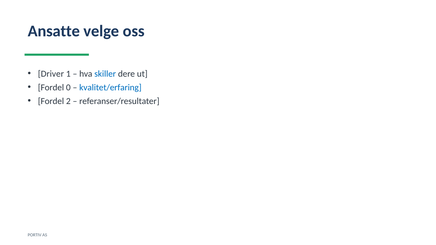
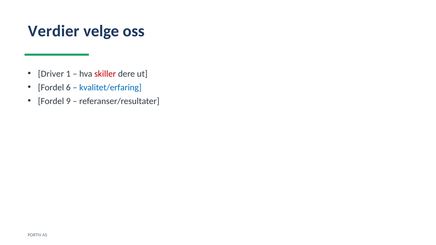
Ansatte: Ansatte -> Verdier (54, 31)
skiller colour: blue -> red (105, 74)
0: 0 -> 6 (68, 87)
2: 2 -> 9 (68, 101)
